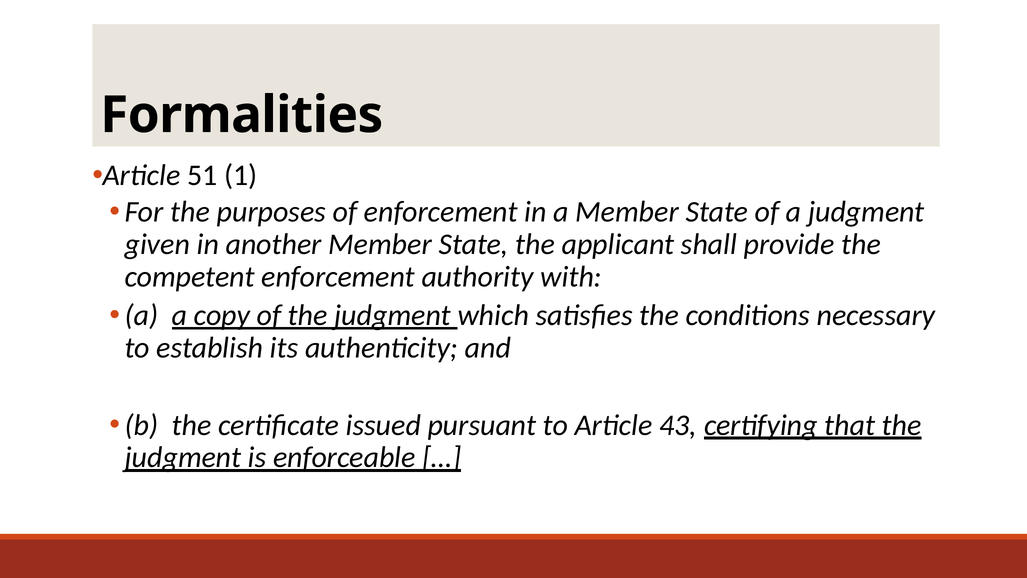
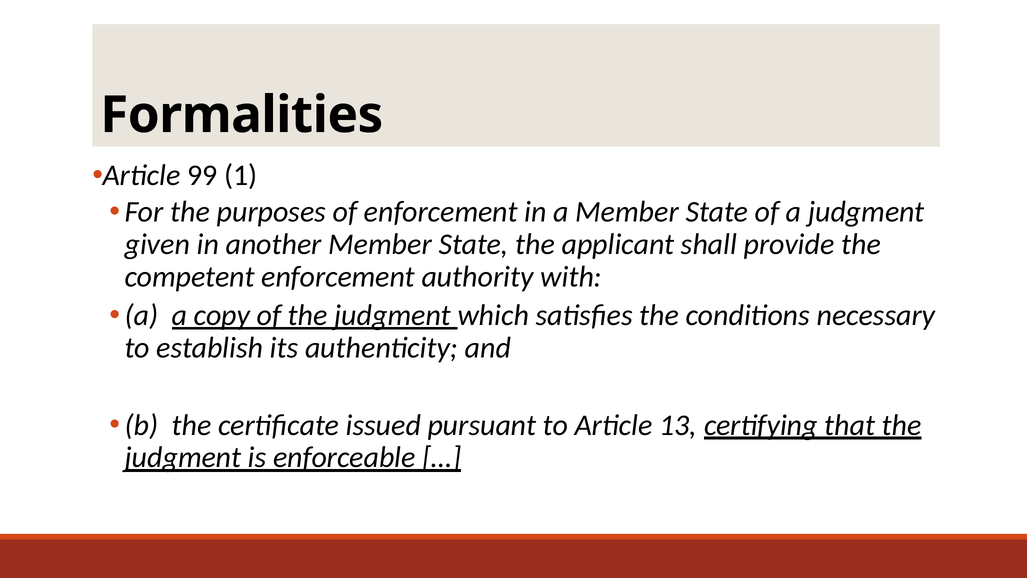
51: 51 -> 99 (202, 175)
43: 43 -> 13 (678, 425)
